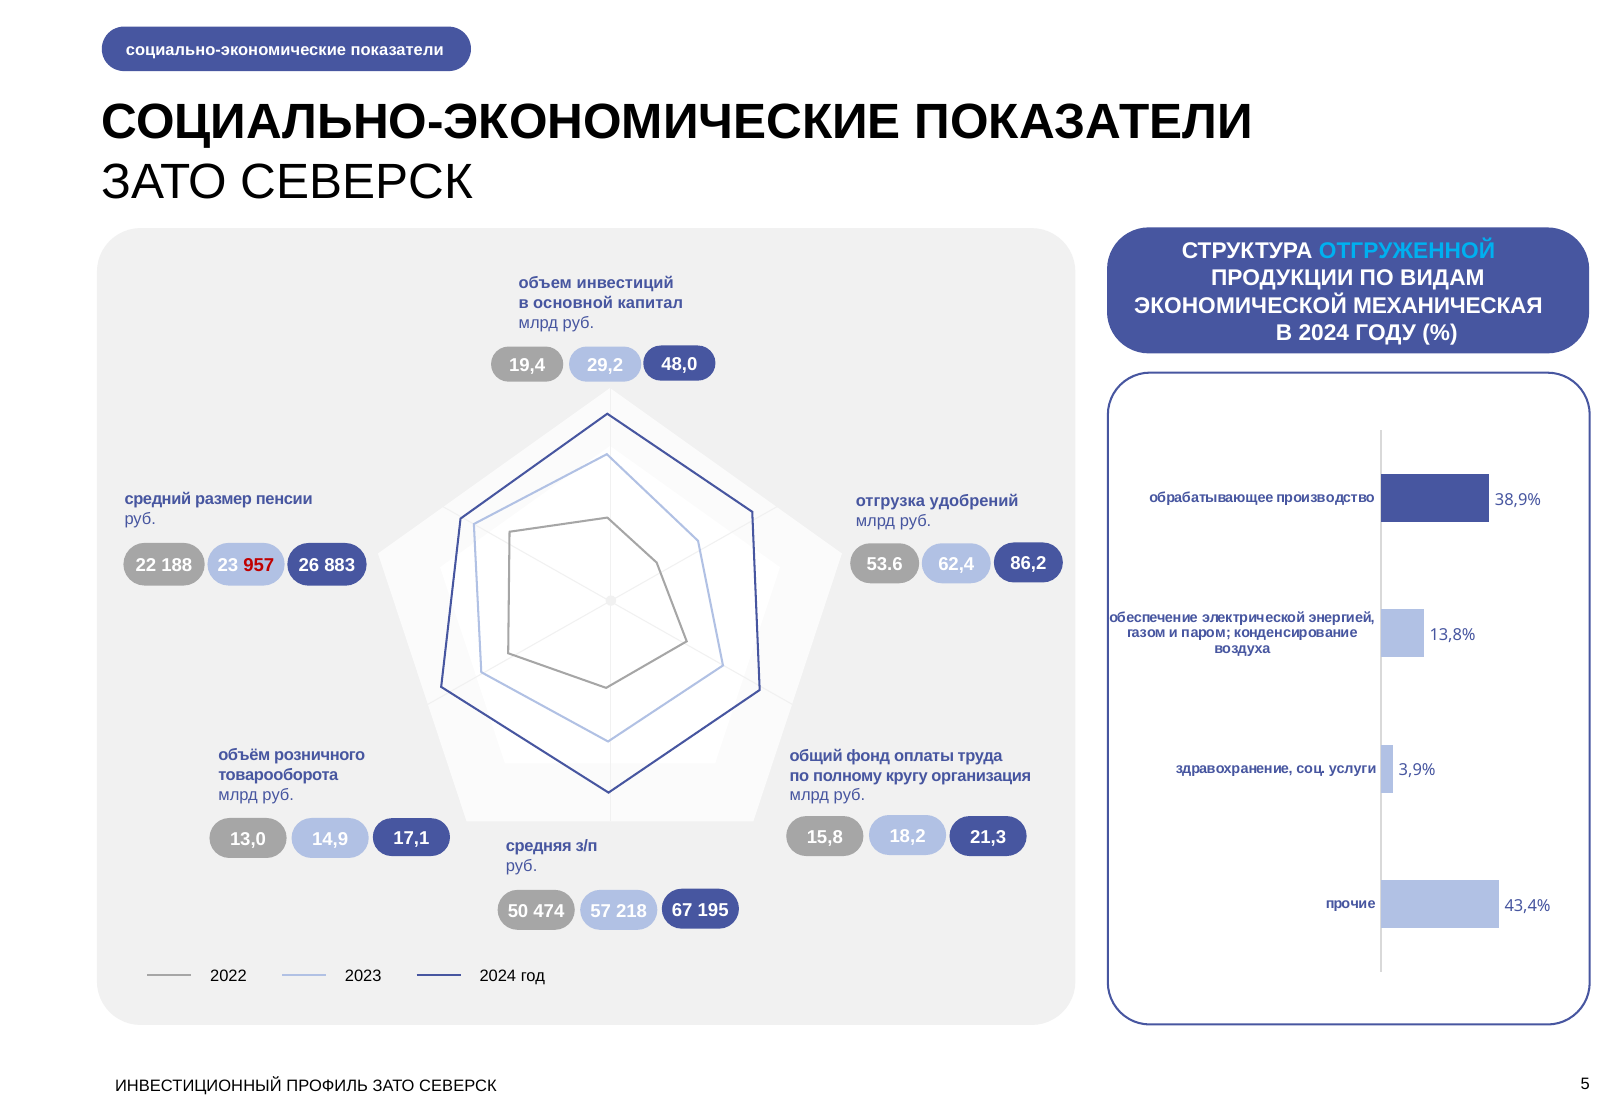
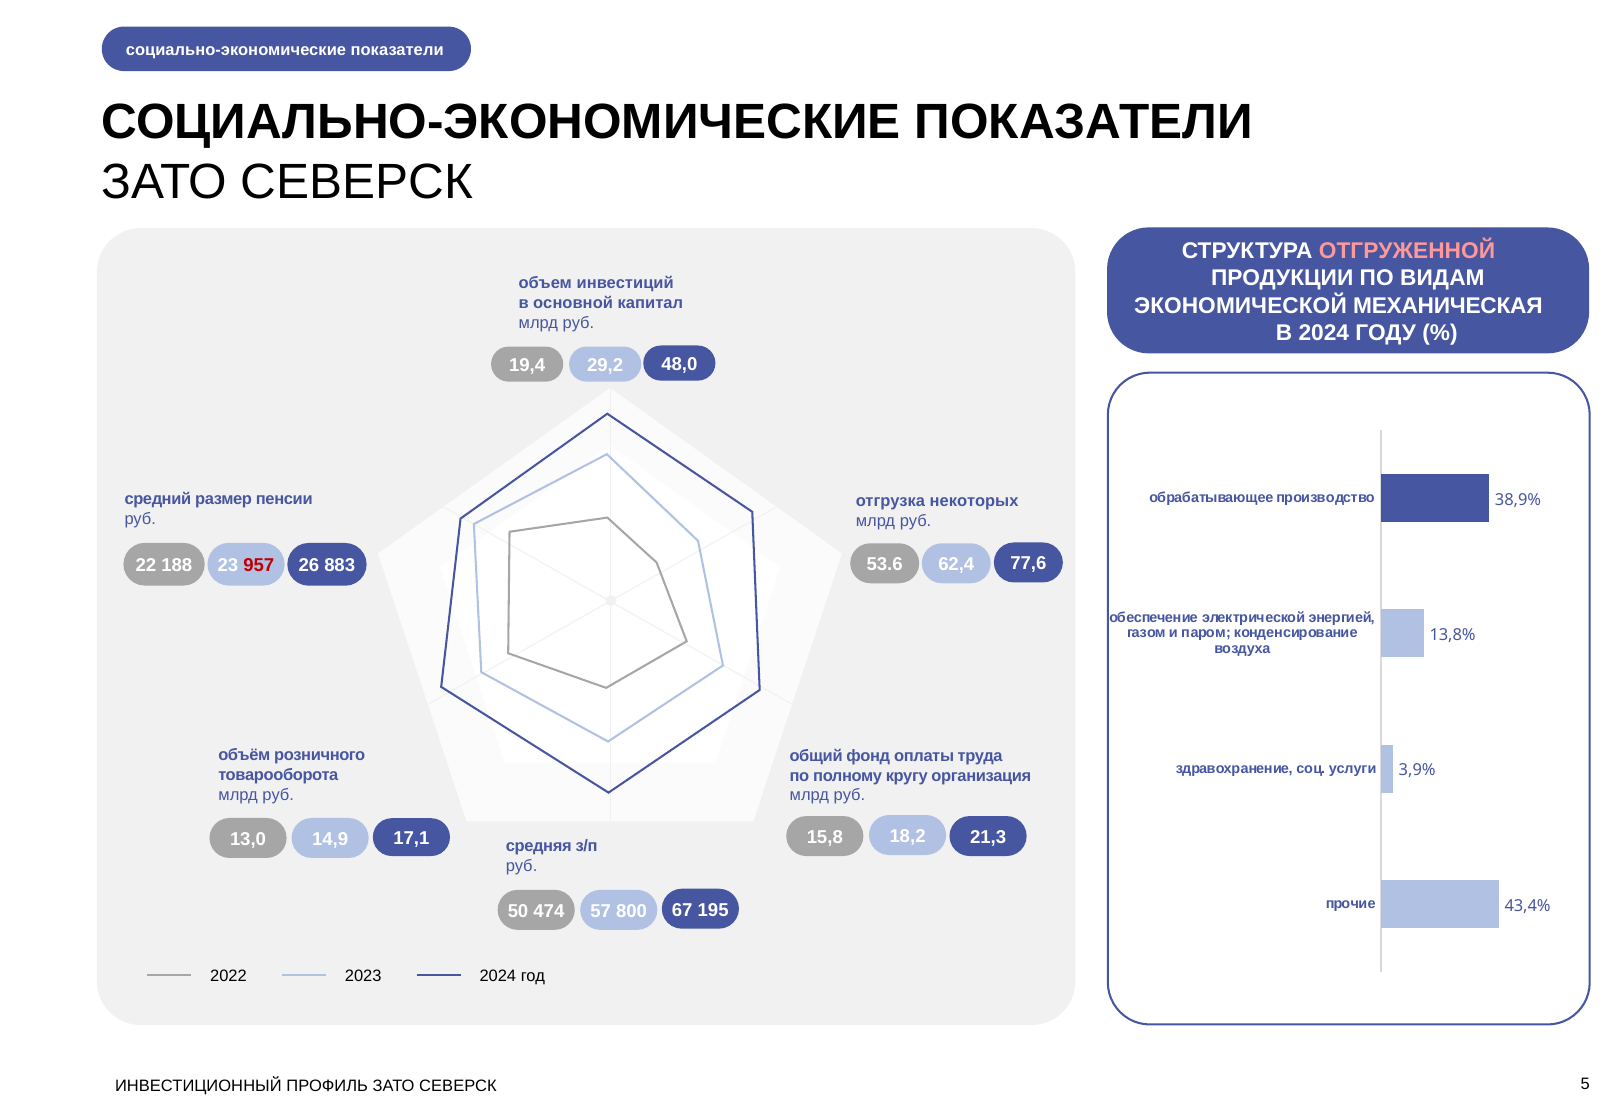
ОТГРУЖЕННОЙ colour: light blue -> pink (1407, 251)
удобрений: удобрений -> некоторых (974, 501)
86,2: 86,2 -> 77,6 (1028, 564)
218: 218 -> 800 (632, 911)
